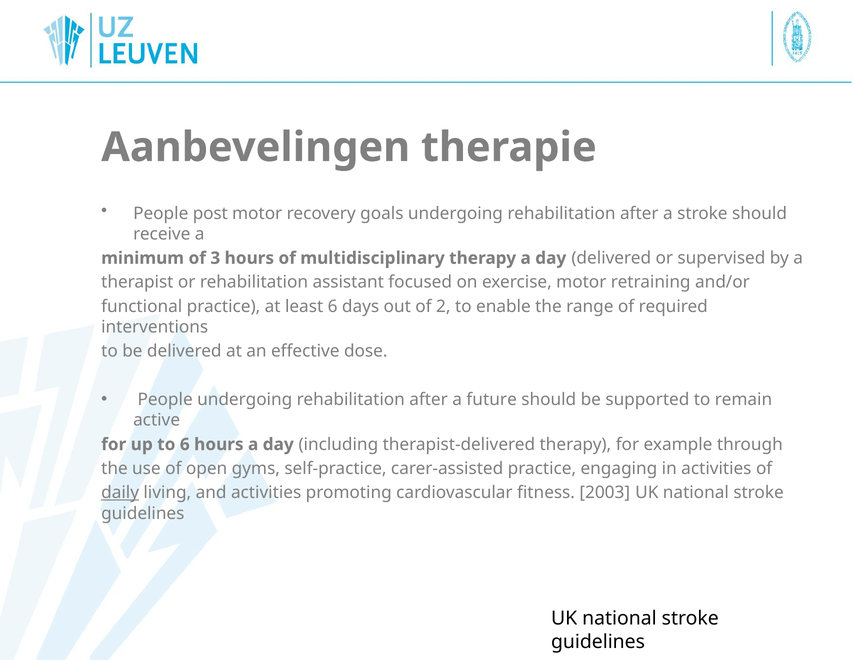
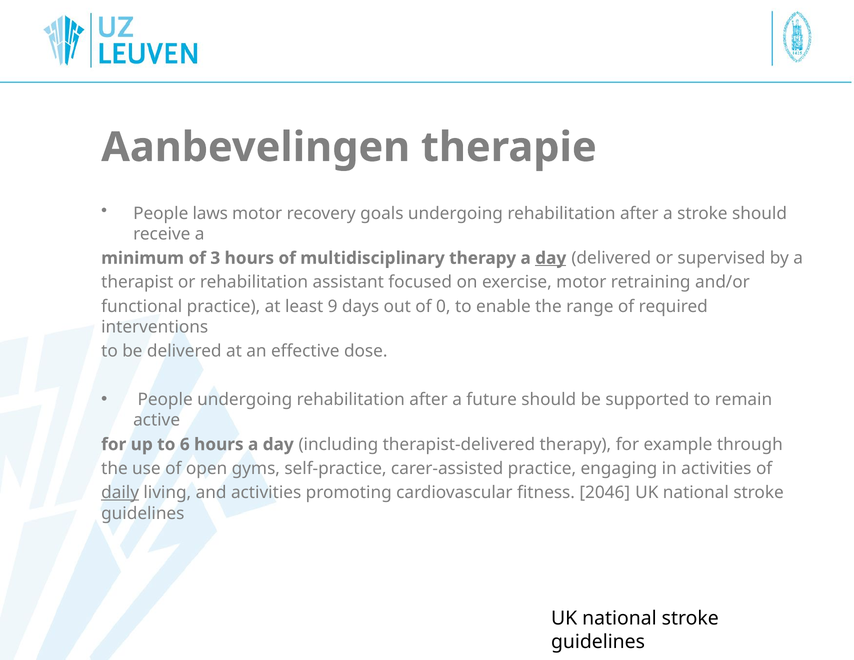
post: post -> laws (210, 213)
day underline: none -> present (551, 258)
least 6: 6 -> 9 (333, 306)
2: 2 -> 0 (443, 306)
2003: 2003 -> 2046 (605, 493)
